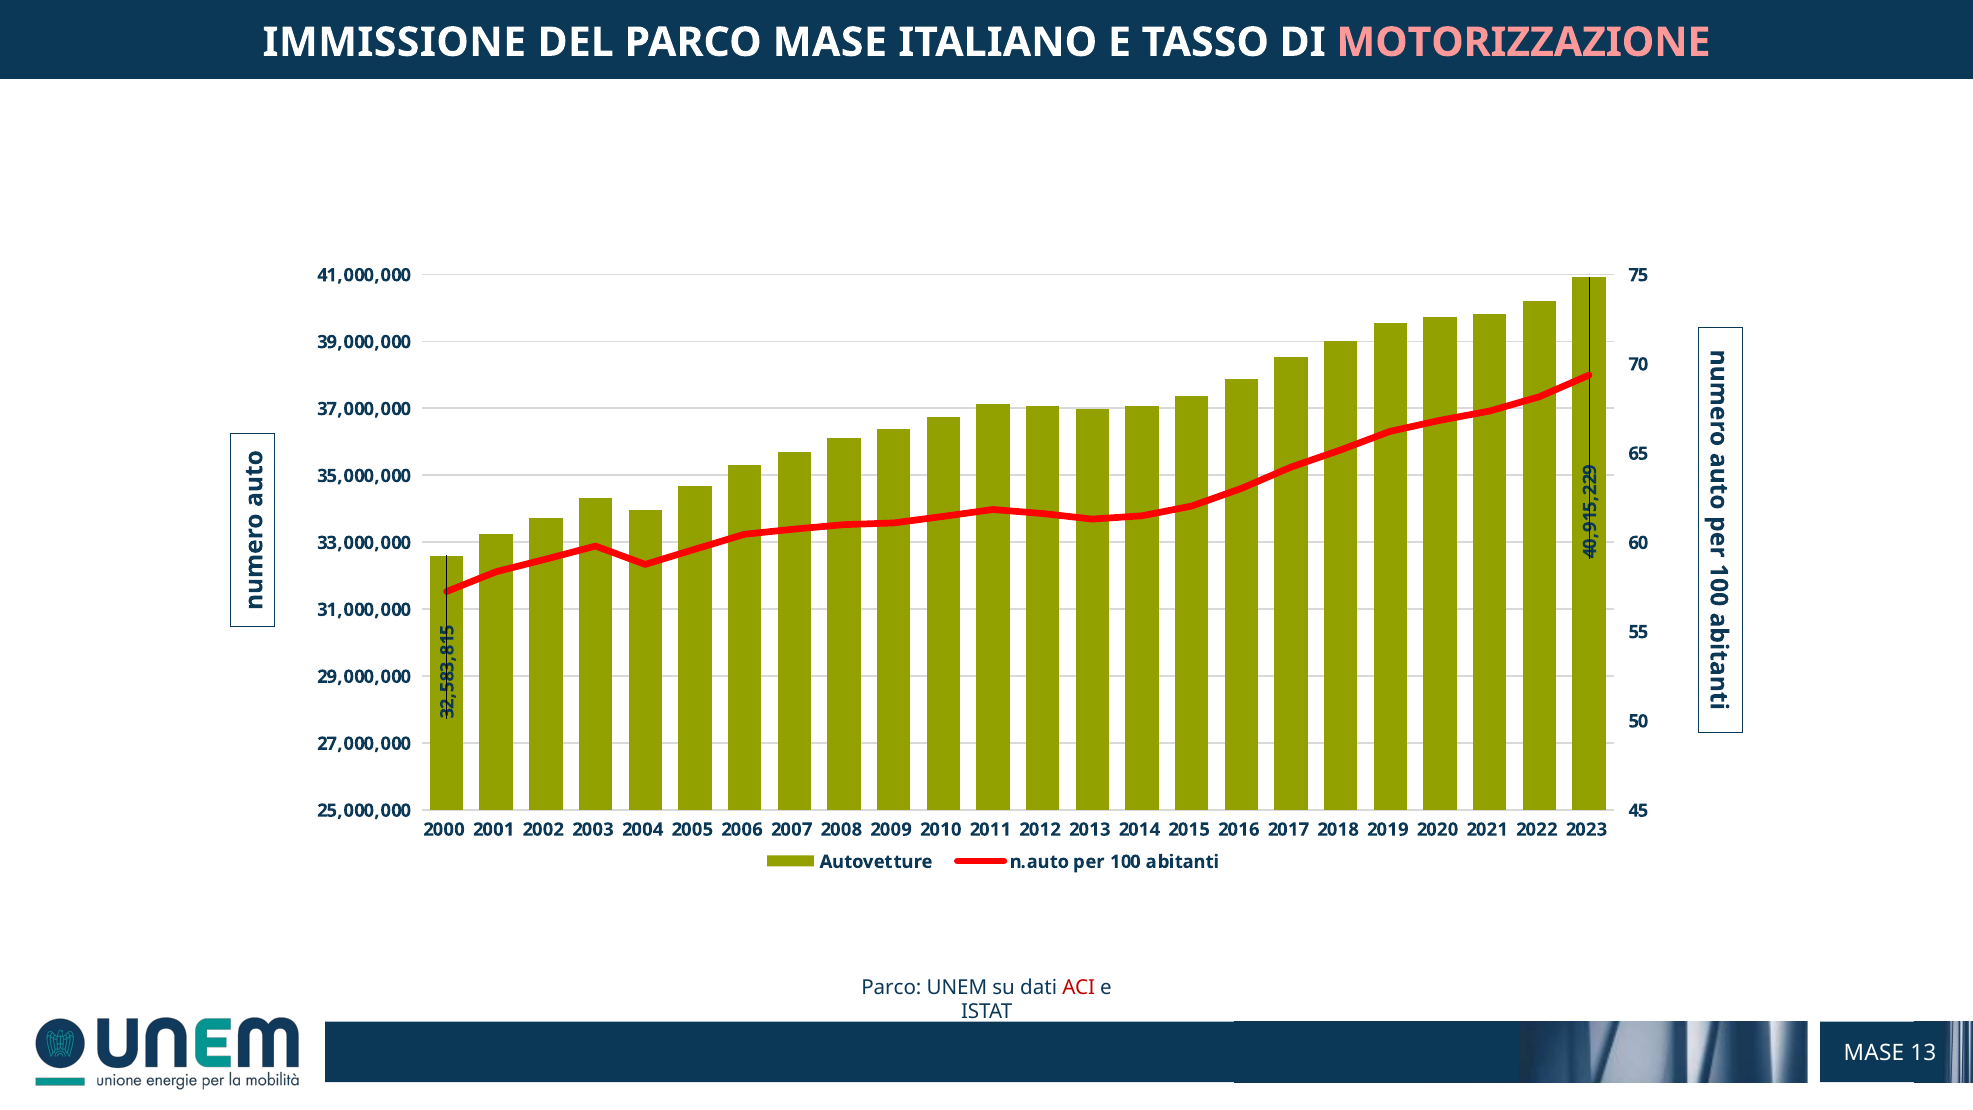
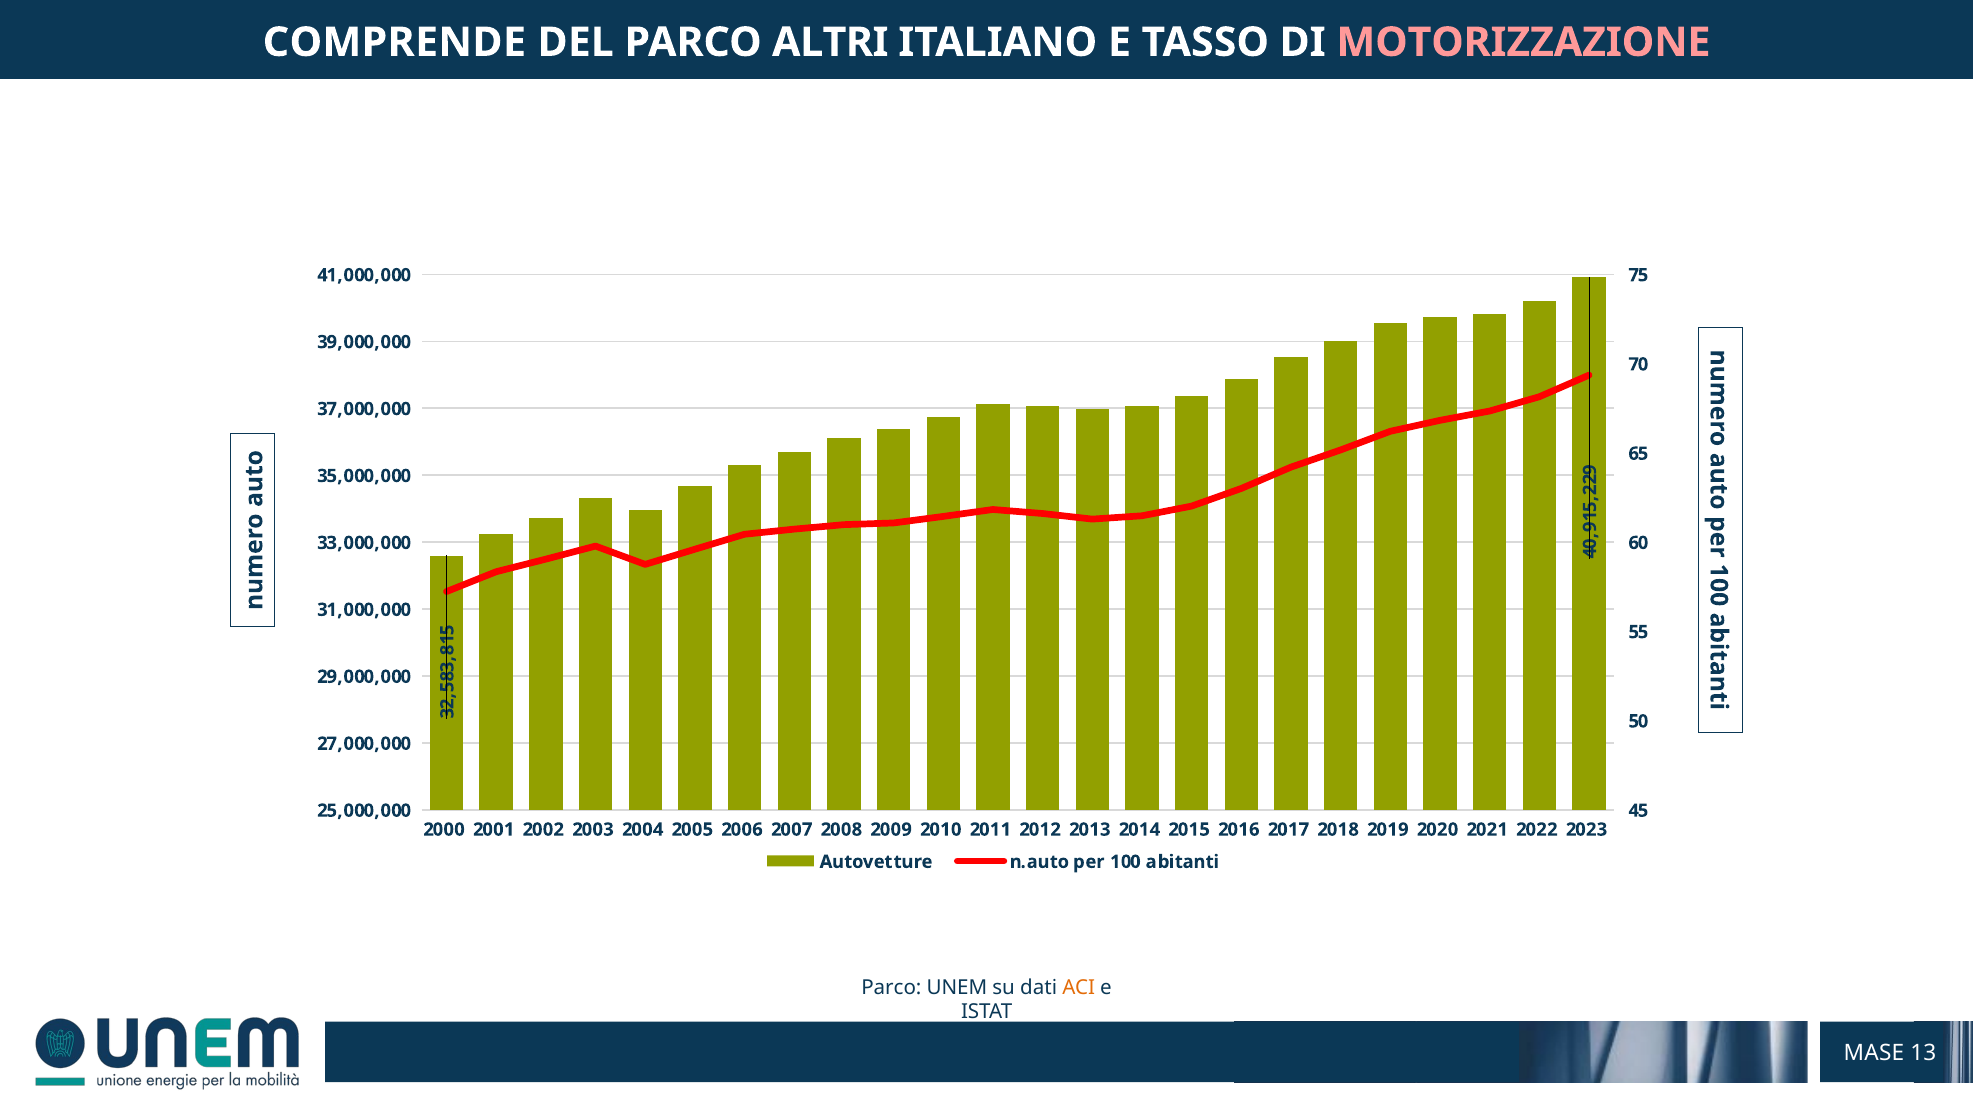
IMMISSIONE: IMMISSIONE -> COMPRENDE (394, 42)
PARCO MASE: MASE -> ALTRI (830, 42)
ACI colour: red -> orange (1079, 987)
